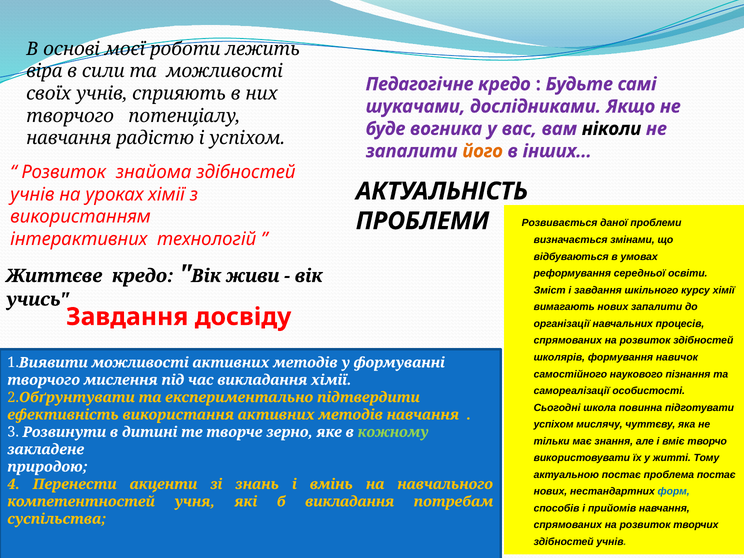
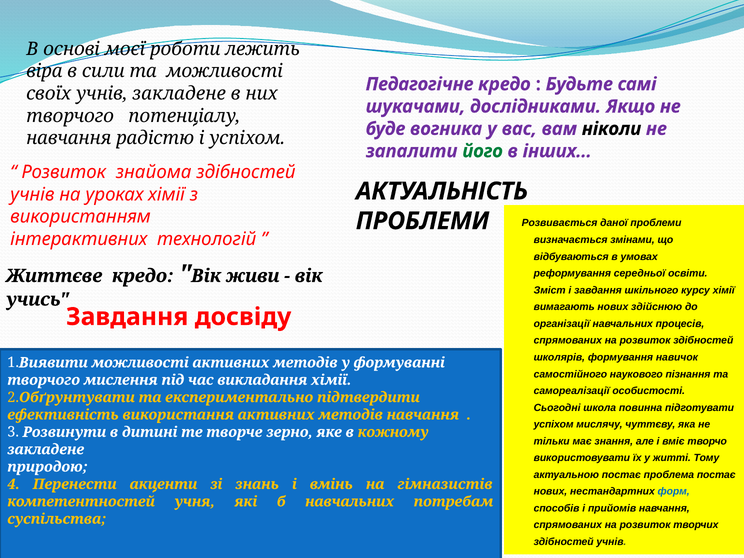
учнів сприяють: сприяють -> закладене (179, 94)
його colour: orange -> green (483, 151)
нових запалити: запалити -> здійснюю (657, 307)
кожному colour: light green -> yellow (393, 432)
навчального: навчального -> гімназистів (445, 484)
б викладання: викладання -> навчальних (350, 502)
